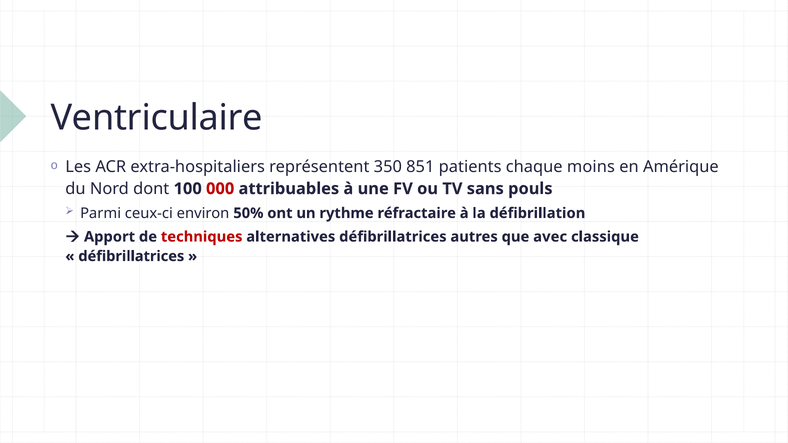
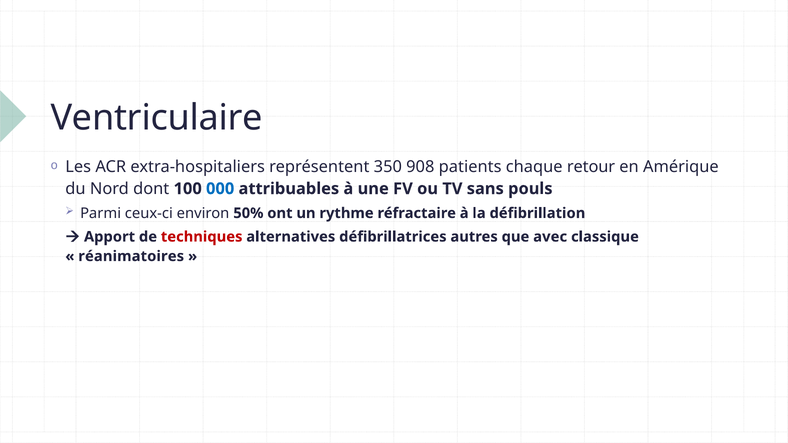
851: 851 -> 908 (420, 167)
moins: moins -> retour (591, 167)
000 colour: red -> blue (220, 189)
défibrillatrices: défibrillatrices -> réanimatoires (131, 256)
